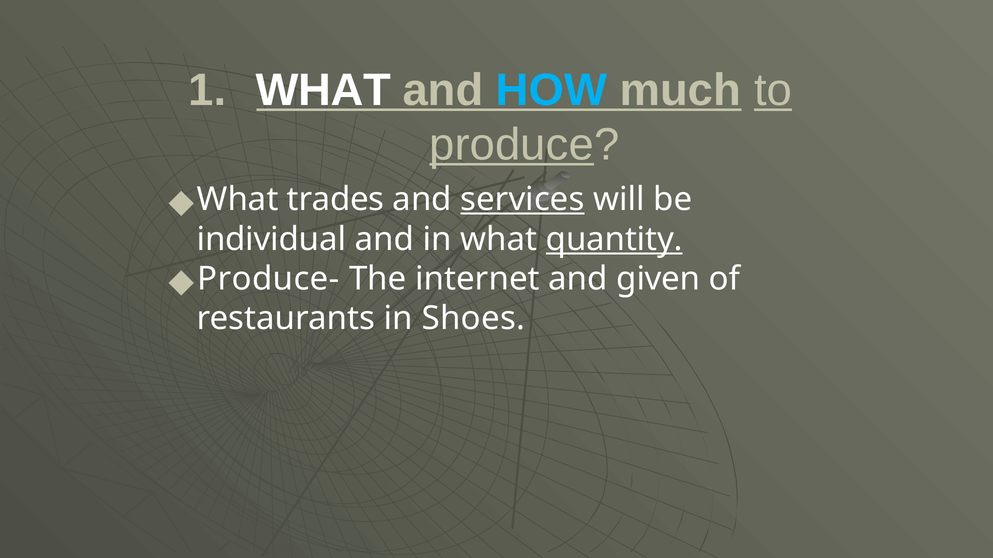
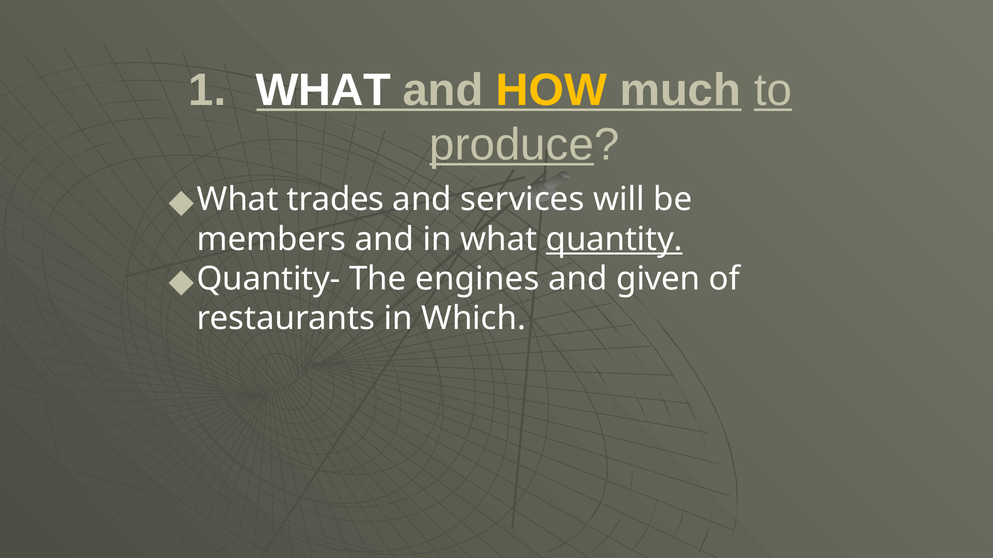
HOW colour: light blue -> yellow (551, 90)
services underline: present -> none (522, 200)
individual: individual -> members (271, 239)
Produce-: Produce- -> Quantity- (269, 279)
internet: internet -> engines (477, 279)
Shoes: Shoes -> Which (474, 319)
